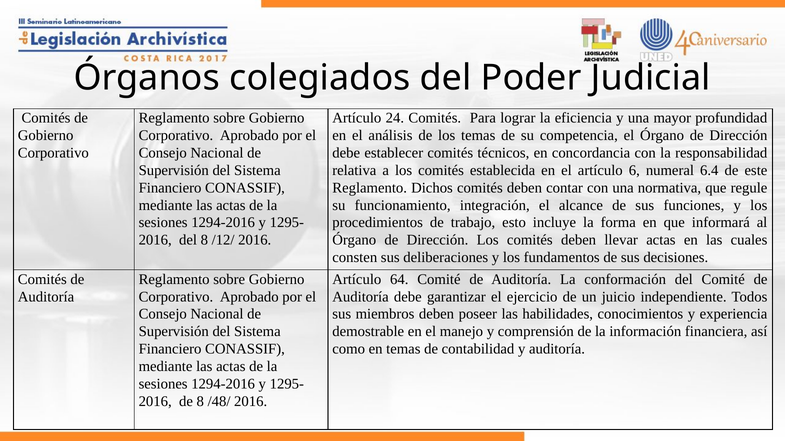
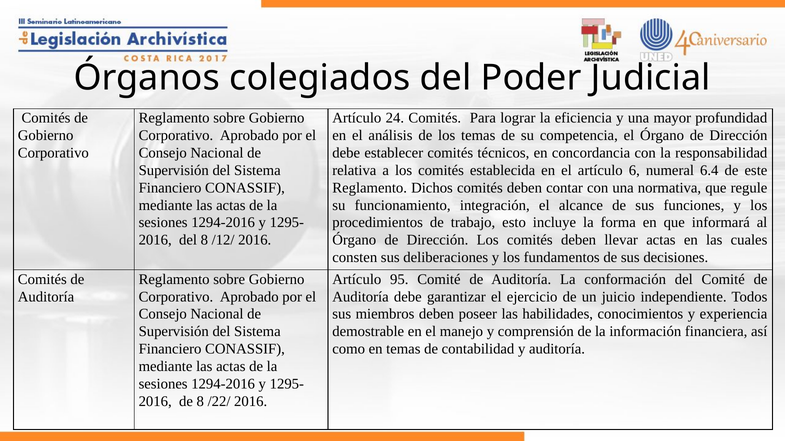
64: 64 -> 95 (399, 280)
/48/: /48/ -> /22/ (219, 402)
